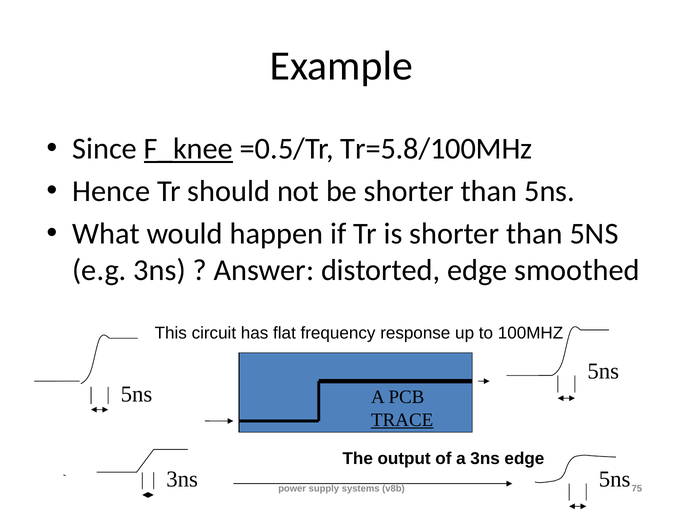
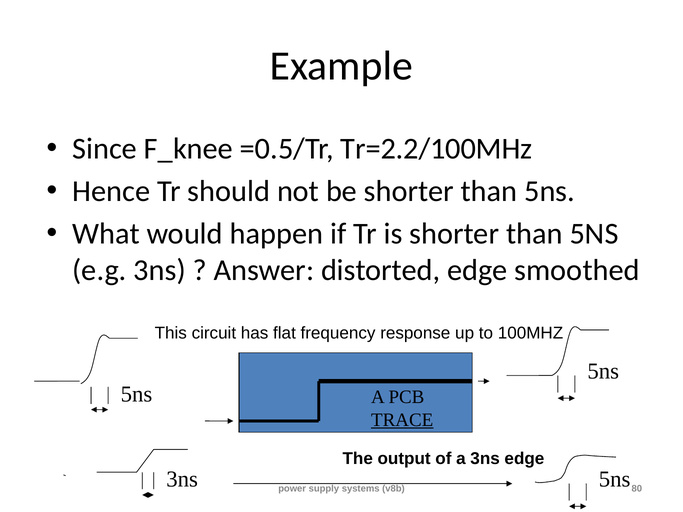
F_knee underline: present -> none (188, 149)
Tr=5.8/100MHz: Tr=5.8/100MHz -> Tr=2.2/100MHz (436, 149)
75: 75 -> 80 (637, 489)
